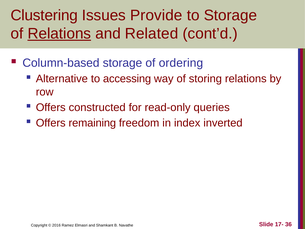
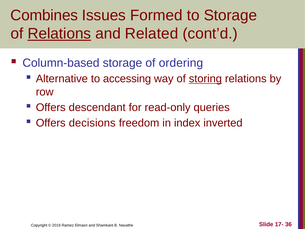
Clustering: Clustering -> Combines (44, 15)
Provide: Provide -> Formed (156, 15)
storing underline: none -> present (205, 79)
constructed: constructed -> descendant (97, 107)
remaining: remaining -> decisions (92, 123)
